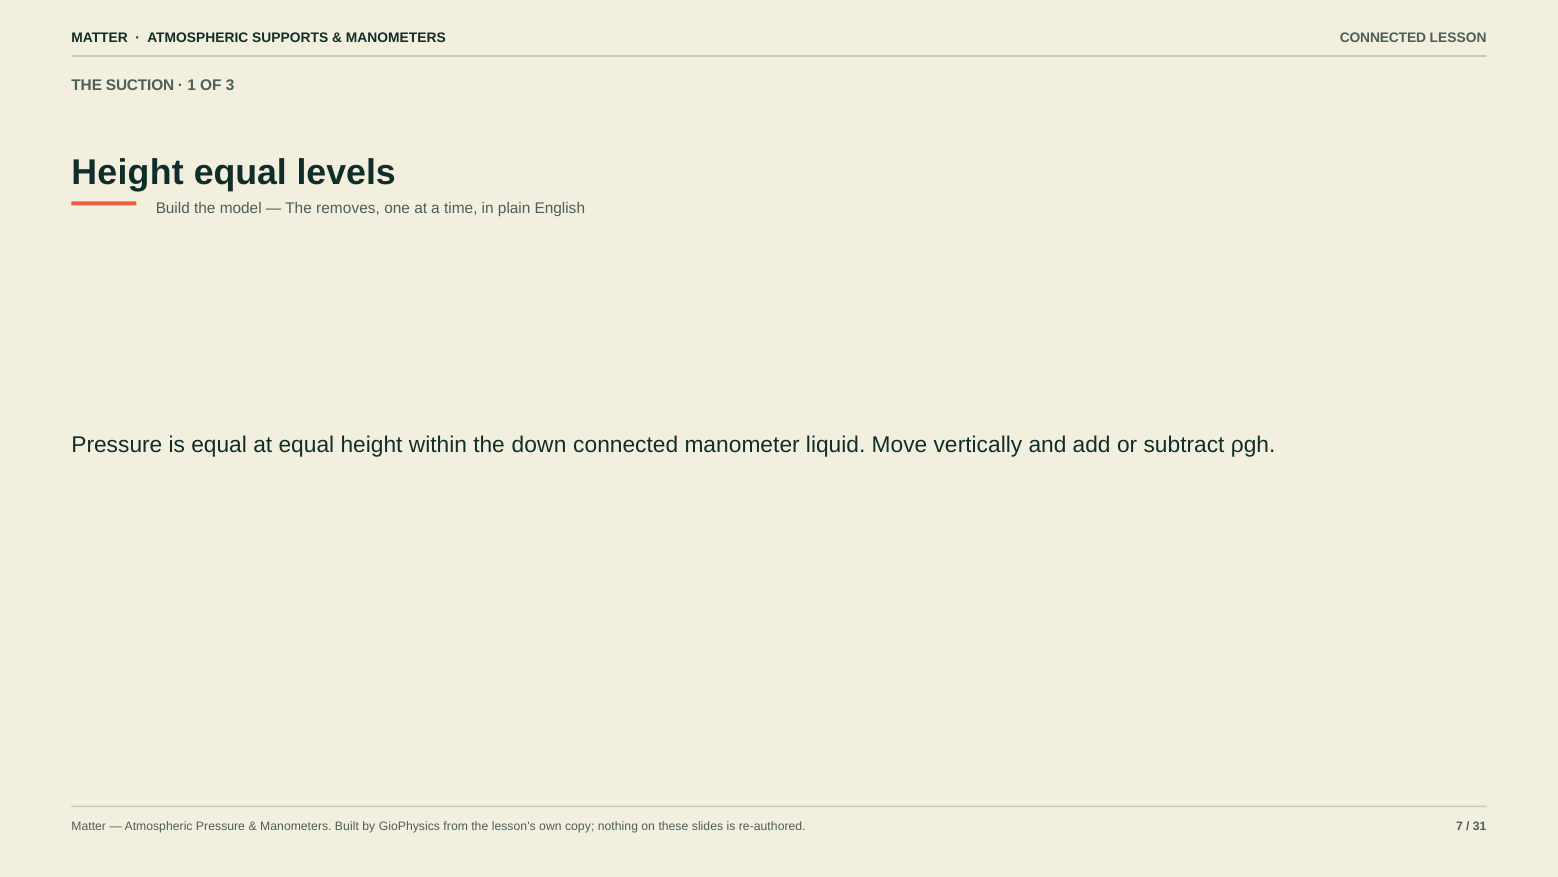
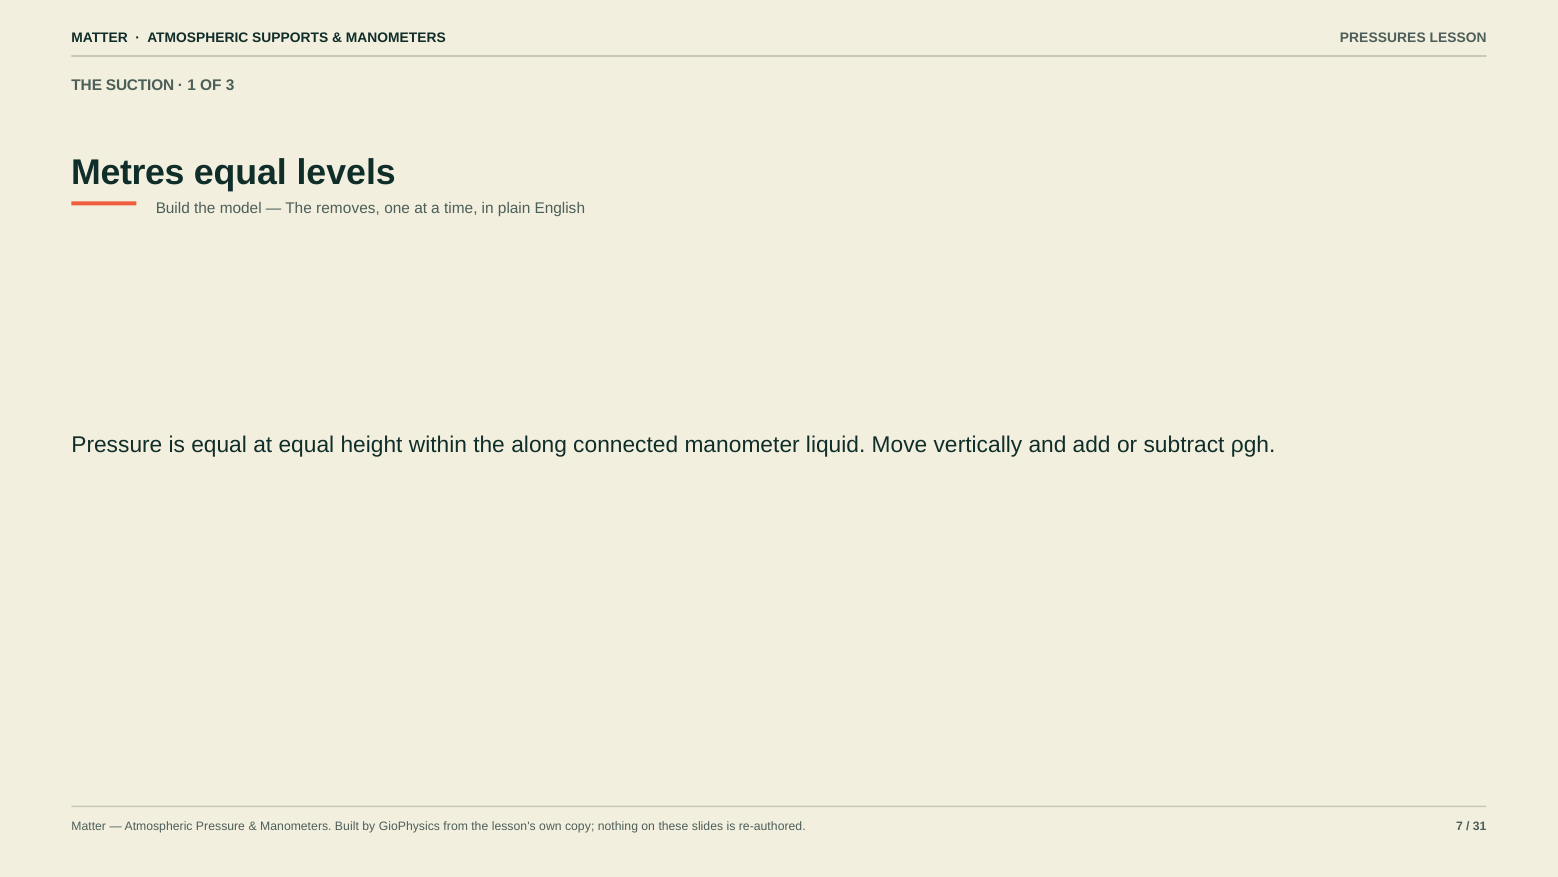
MANOMETERS CONNECTED: CONNECTED -> PRESSURES (1383, 38)
Height: Height -> Metres (128, 173)
down: down -> along (539, 444)
